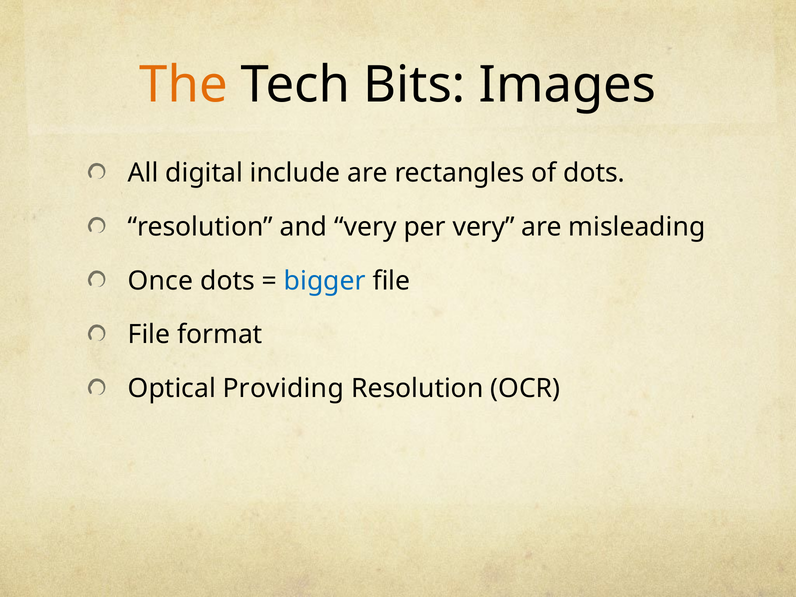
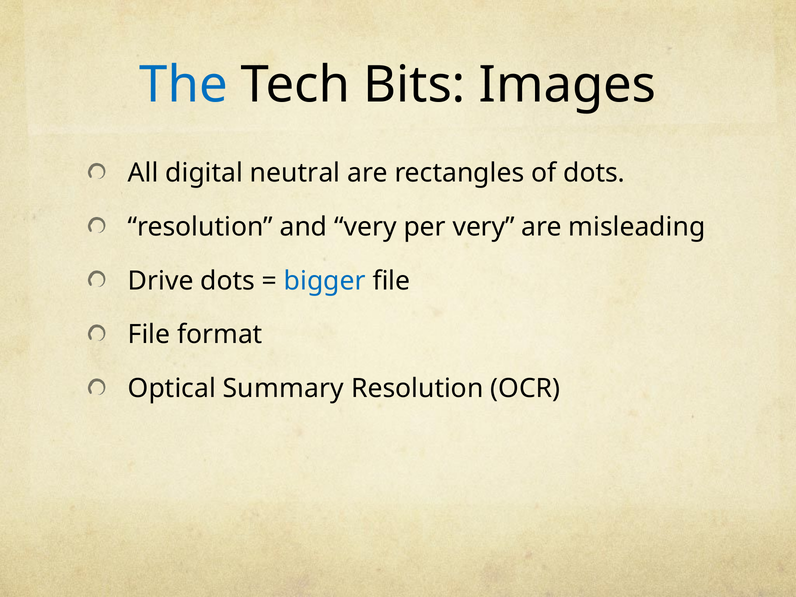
The colour: orange -> blue (184, 85)
include: include -> neutral (295, 173)
Once: Once -> Drive (161, 281)
Providing: Providing -> Summary (283, 389)
